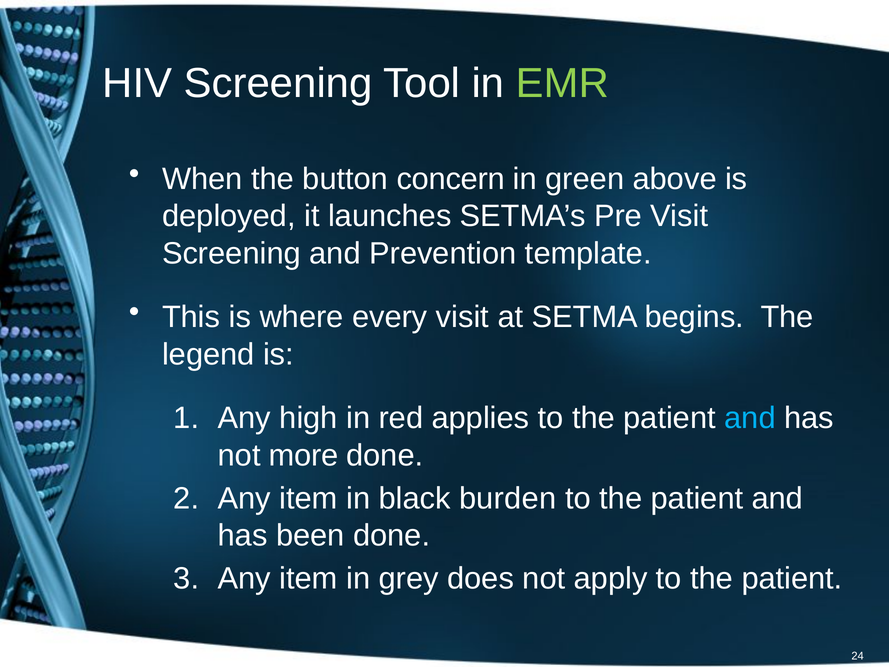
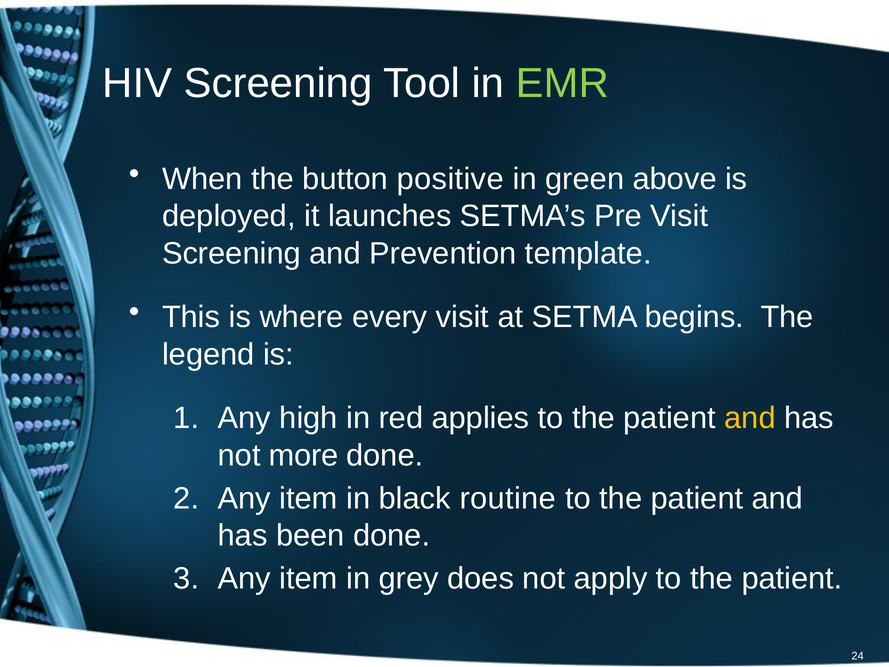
concern: concern -> positive (450, 179)
and colour: light blue -> yellow (750, 418)
burden: burden -> routine (508, 498)
